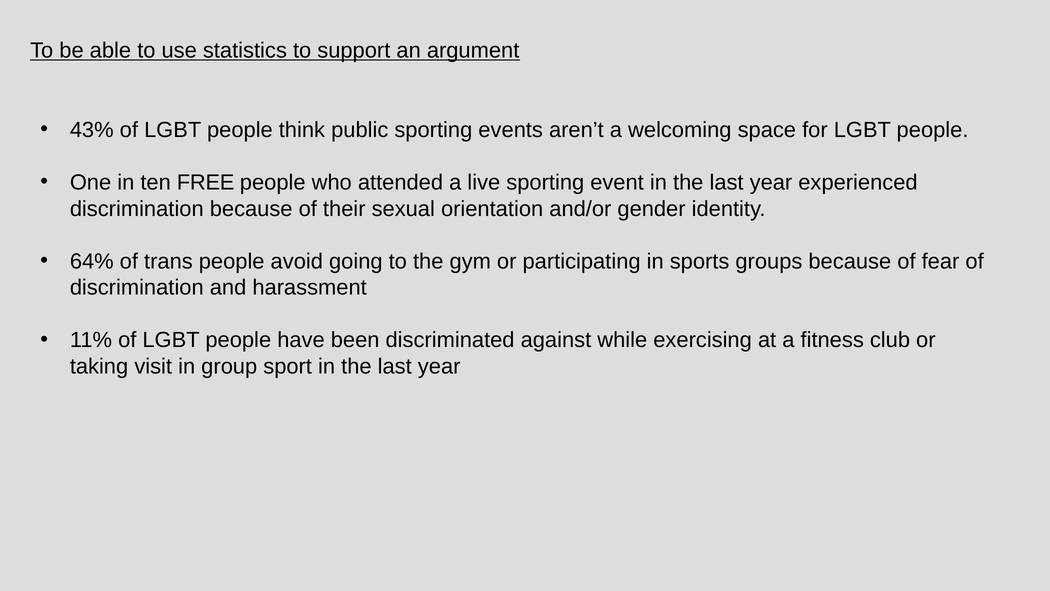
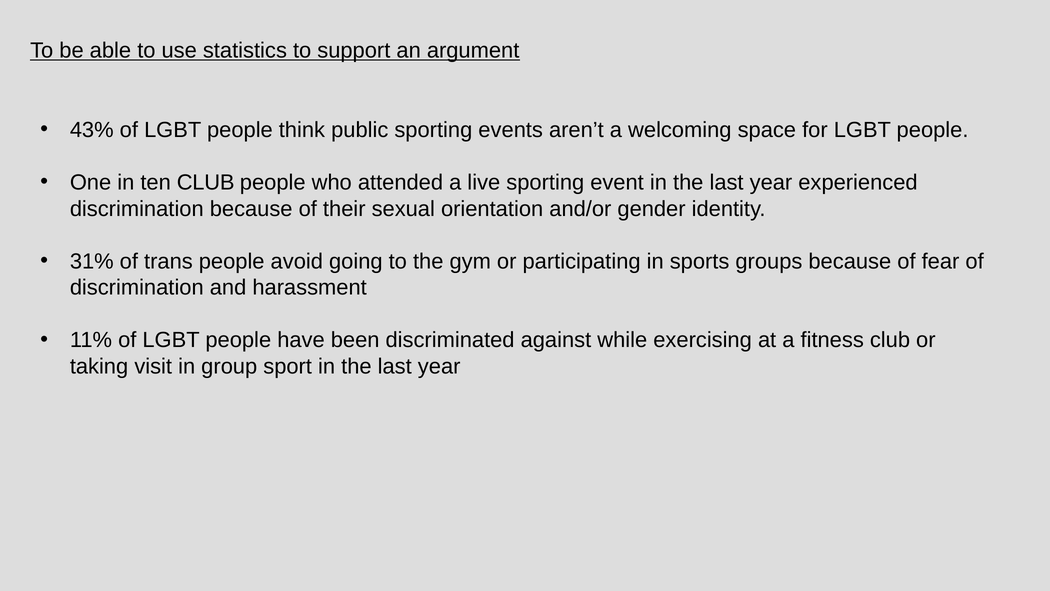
ten FREE: FREE -> CLUB (206, 182)
64%: 64% -> 31% (92, 261)
